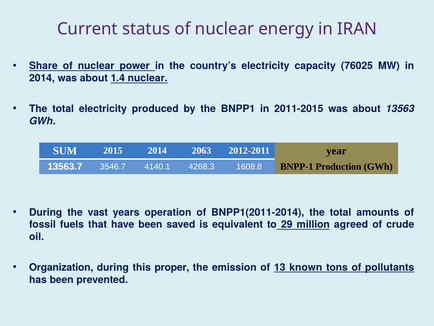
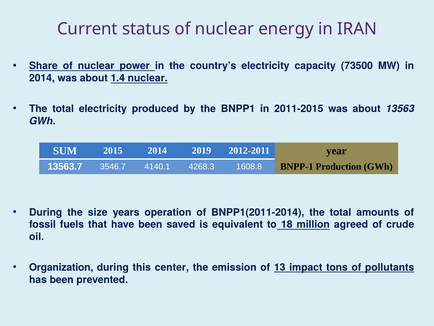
76025: 76025 -> 73500 (357, 66)
2063: 2063 -> 2019 (202, 151)
vast: vast -> size (98, 212)
29: 29 -> 18 (287, 224)
proper: proper -> center (172, 267)
known: known -> impact (306, 267)
